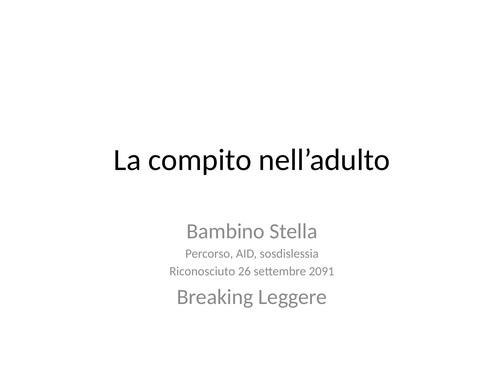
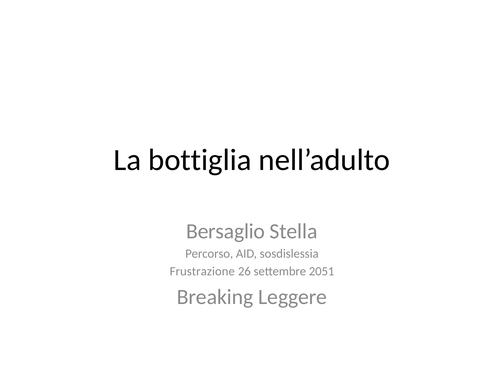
compito: compito -> bottiglia (200, 160)
Bambino: Bambino -> Bersaglio (226, 231)
Riconosciuto: Riconosciuto -> Frustrazione (202, 271)
2091: 2091 -> 2051 (322, 271)
